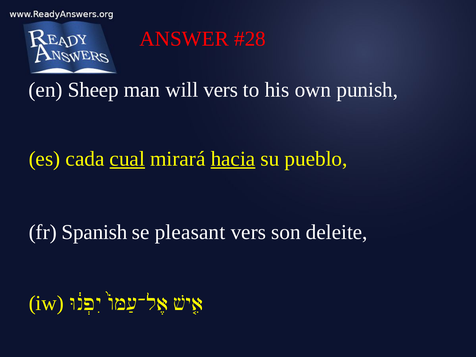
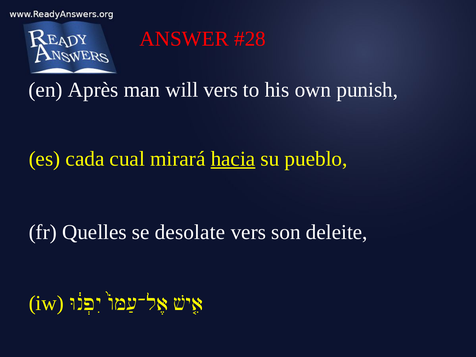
Sheep: Sheep -> Après (93, 90)
cual underline: present -> none (127, 159)
Spanish: Spanish -> Quelles (94, 232)
pleasant: pleasant -> desolate (190, 232)
